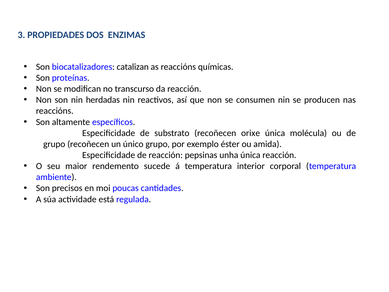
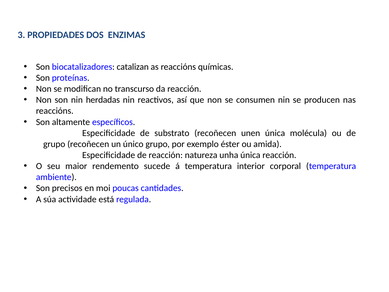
orixe: orixe -> unen (251, 133)
pepsinas: pepsinas -> natureza (201, 155)
